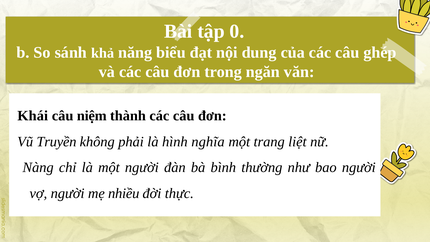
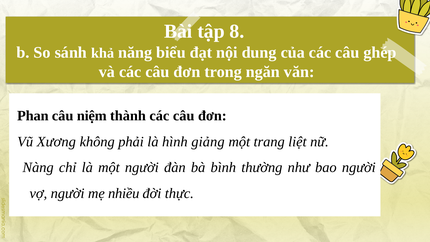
0: 0 -> 8 (237, 31)
Khái: Khái -> Phan (33, 116)
Truyền: Truyền -> Xương (56, 142)
nghĩa: nghĩa -> giảng (208, 142)
